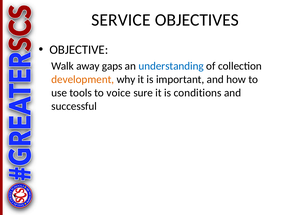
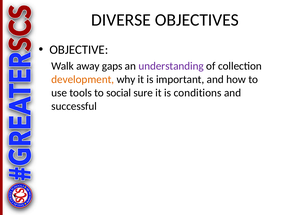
SERVICE: SERVICE -> DIVERSE (121, 20)
understanding colour: blue -> purple (171, 66)
voice: voice -> social (119, 93)
